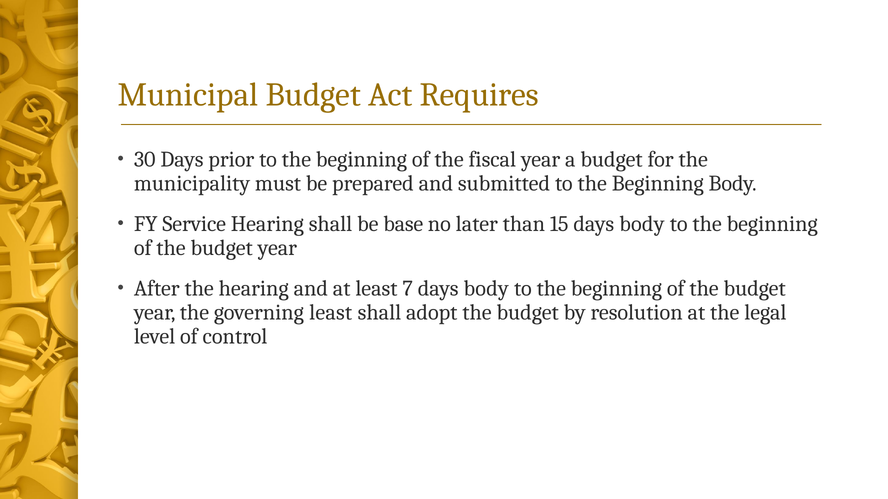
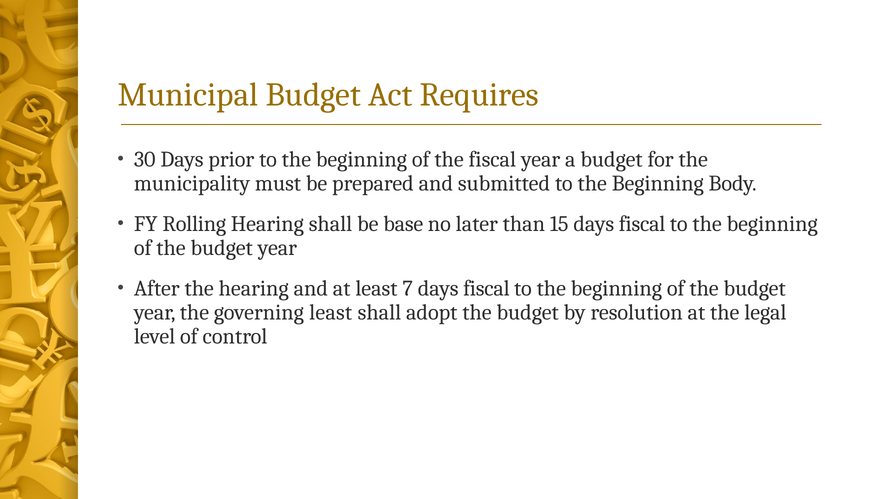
Service: Service -> Rolling (194, 224)
15 days body: body -> fiscal (642, 224)
7 days body: body -> fiscal (486, 289)
